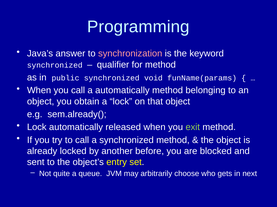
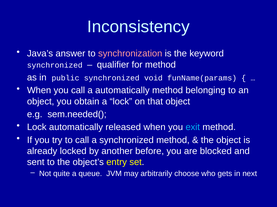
Programming: Programming -> Inconsistency (138, 27)
sem.already(: sem.already( -> sem.needed( (77, 115)
exit colour: light green -> light blue (193, 128)
